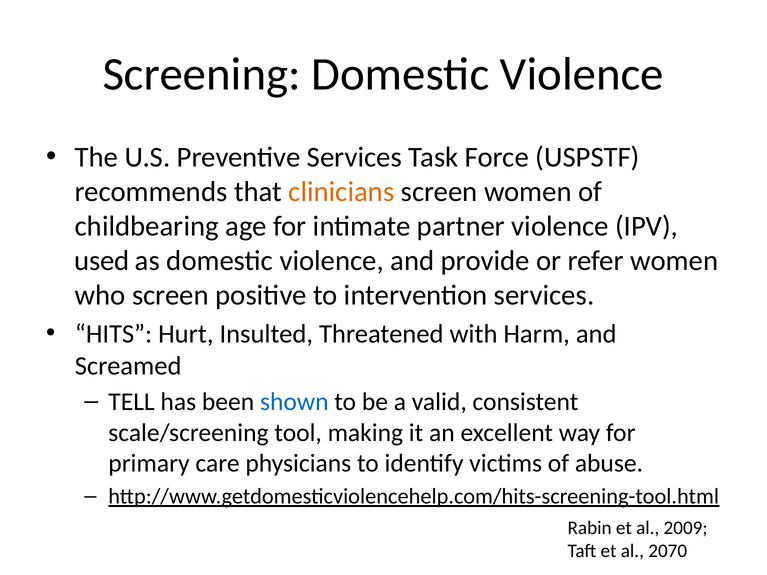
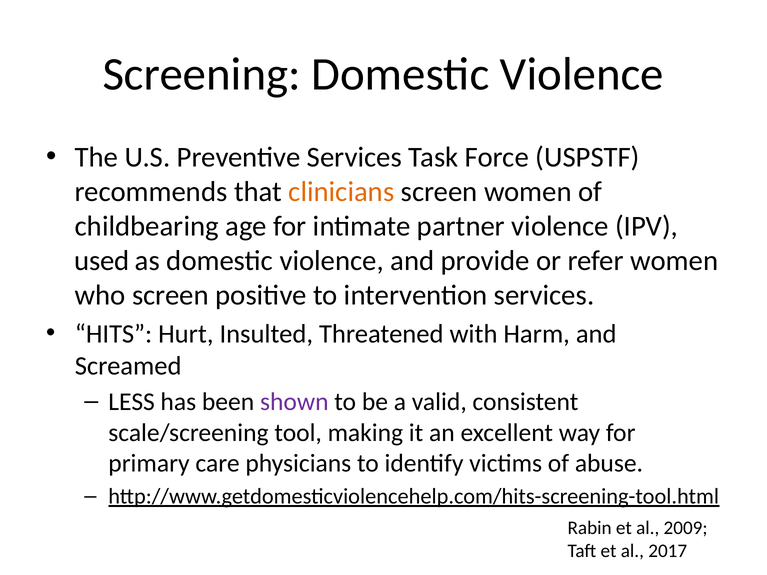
TELL: TELL -> LESS (132, 402)
shown colour: blue -> purple (294, 402)
2070: 2070 -> 2017 (668, 551)
